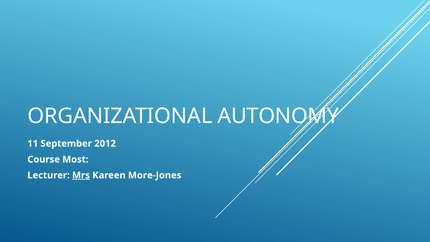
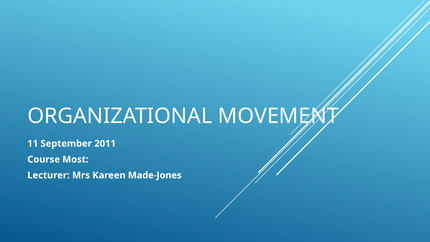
AUTONOMY: AUTONOMY -> MOVEMENT (278, 116)
2012: 2012 -> 2011 (105, 143)
Mrs underline: present -> none (81, 175)
More-Jones: More-Jones -> Made-Jones (155, 175)
